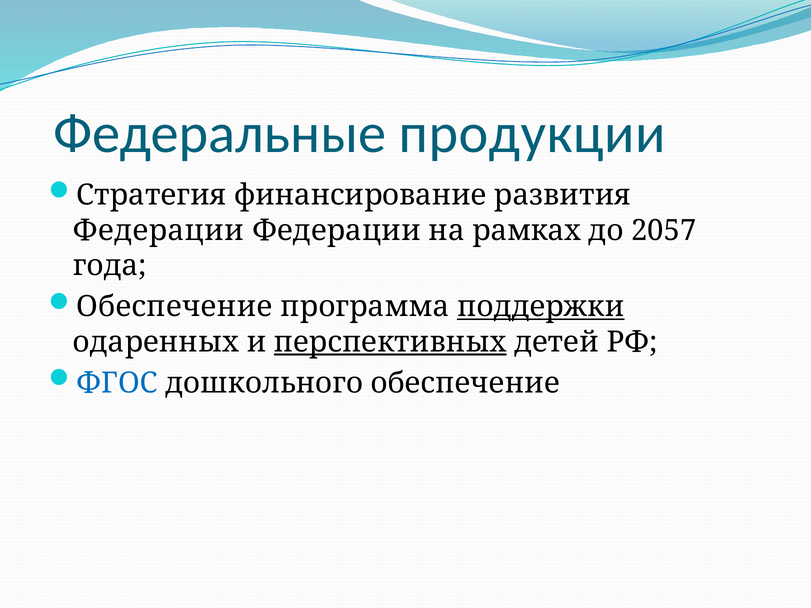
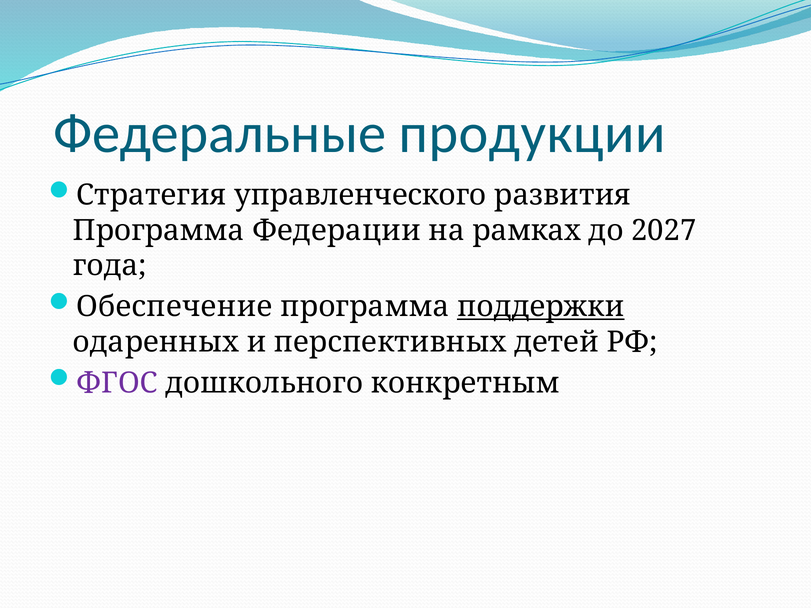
финансирование: финансирование -> управленческого (360, 195)
Федерации: Федерации -> Программа (159, 231)
2057: 2057 -> 2027 (664, 231)
перспективных underline: present -> none (390, 342)
ФГОС colour: blue -> purple (117, 383)
дошкольного обеспечение: обеспечение -> конкретным (465, 383)
